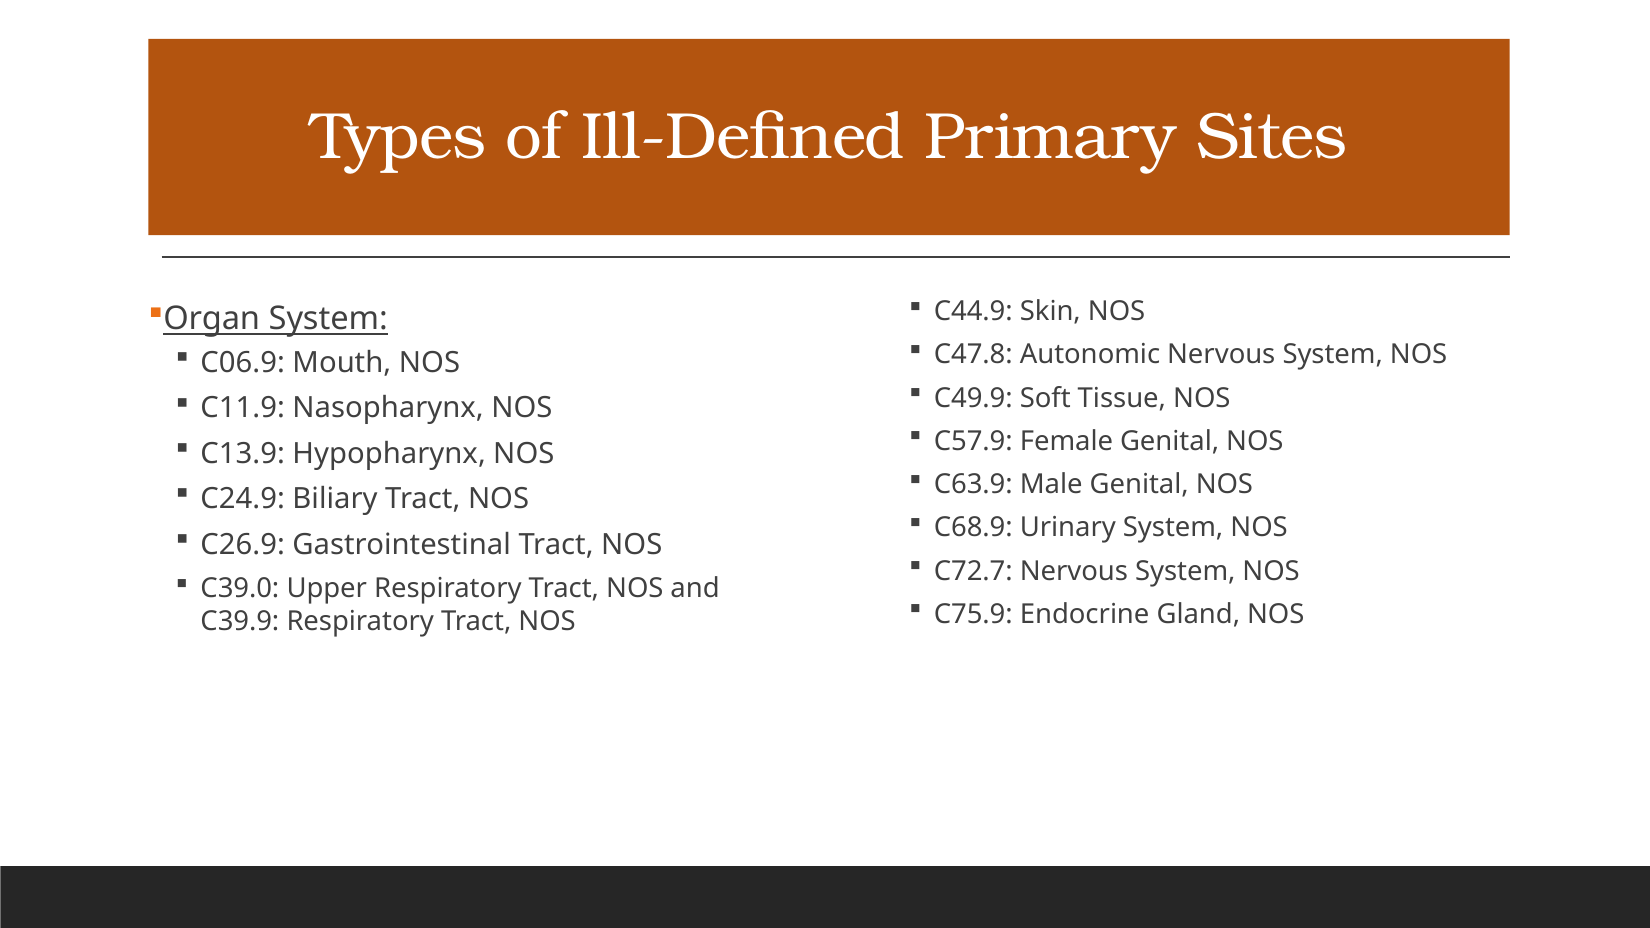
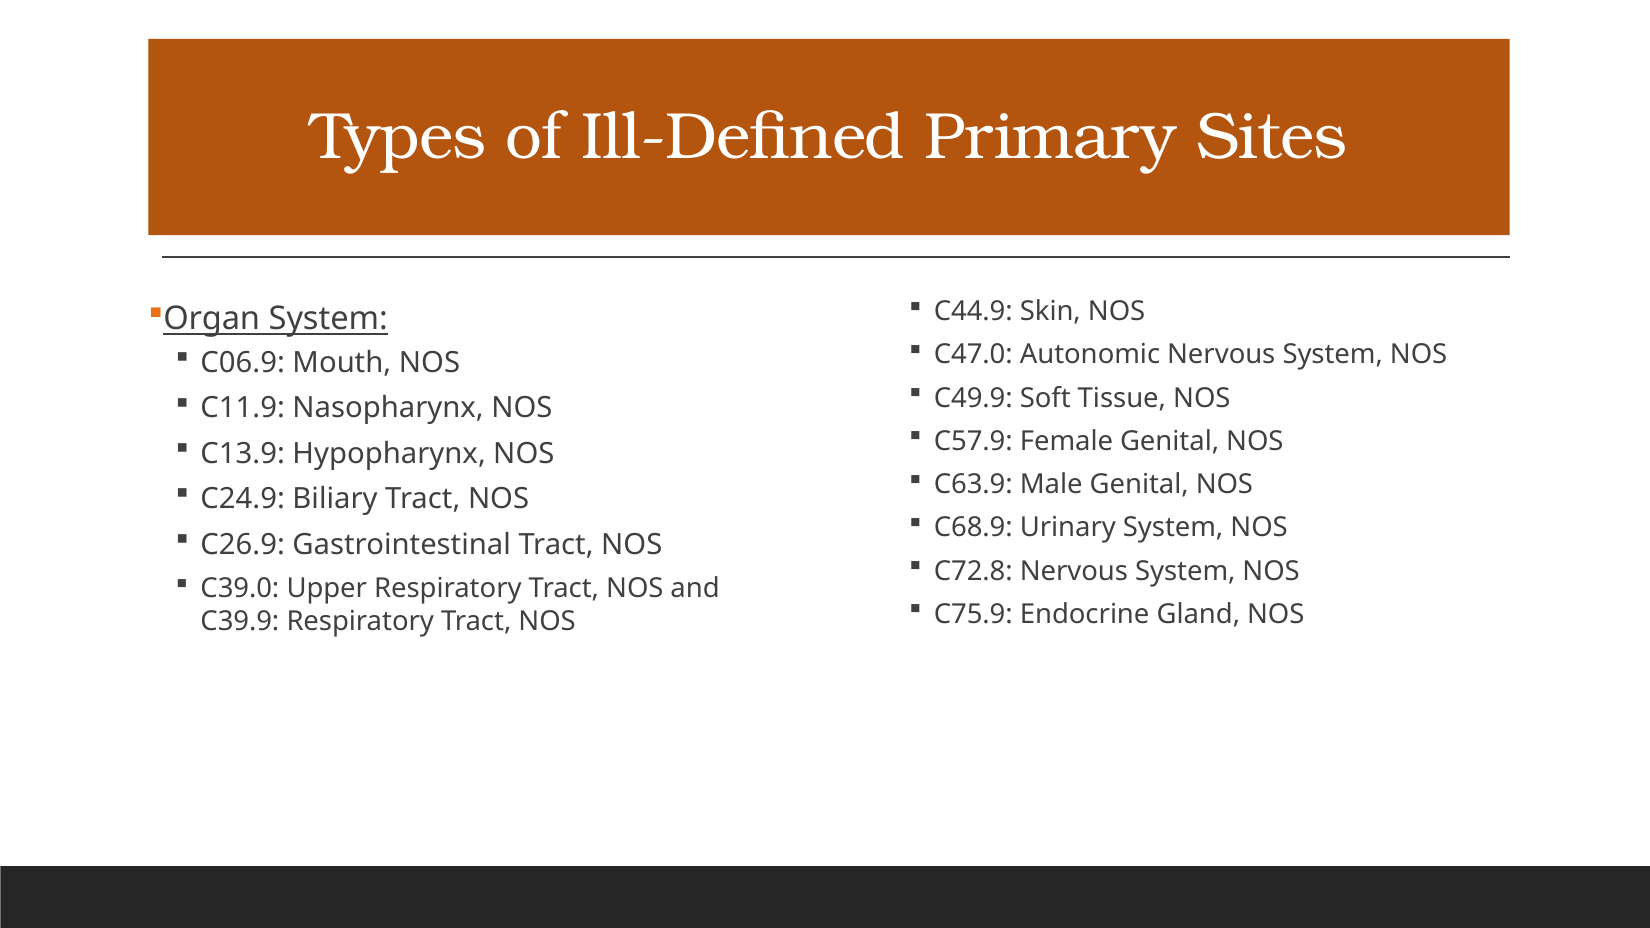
C47.8: C47.8 -> C47.0 (973, 355)
C72.7: C72.7 -> C72.8 (973, 571)
